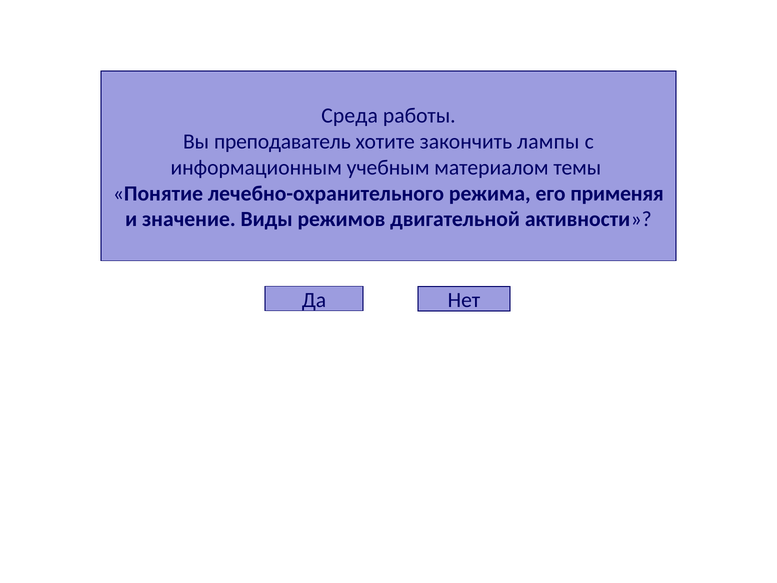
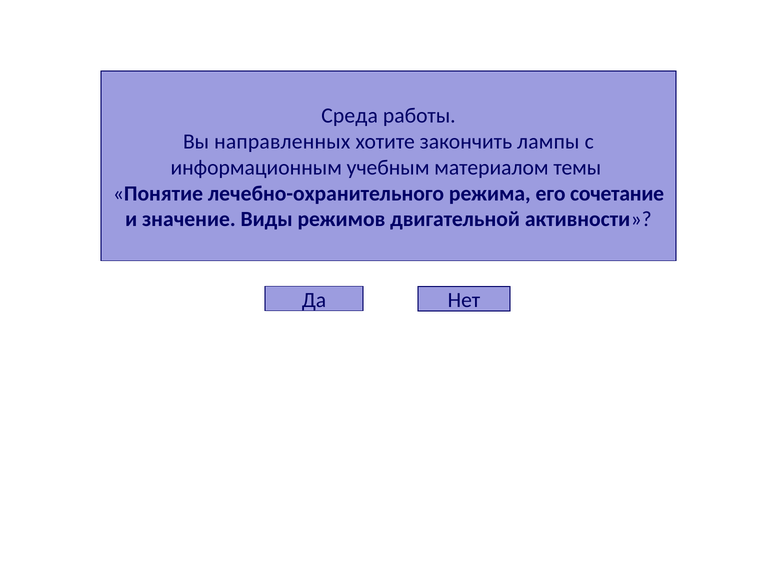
преподаватель: преподаватель -> направленных (282, 141)
применяя: применяя -> сочетание (617, 193)
